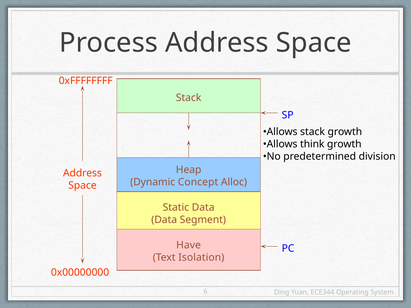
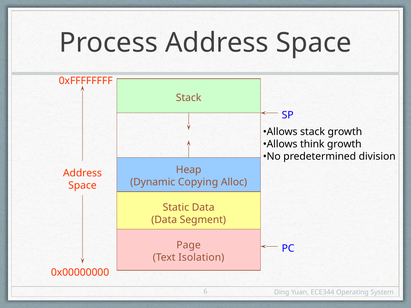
Concept: Concept -> Copying (198, 182)
Have: Have -> Page (189, 245)
